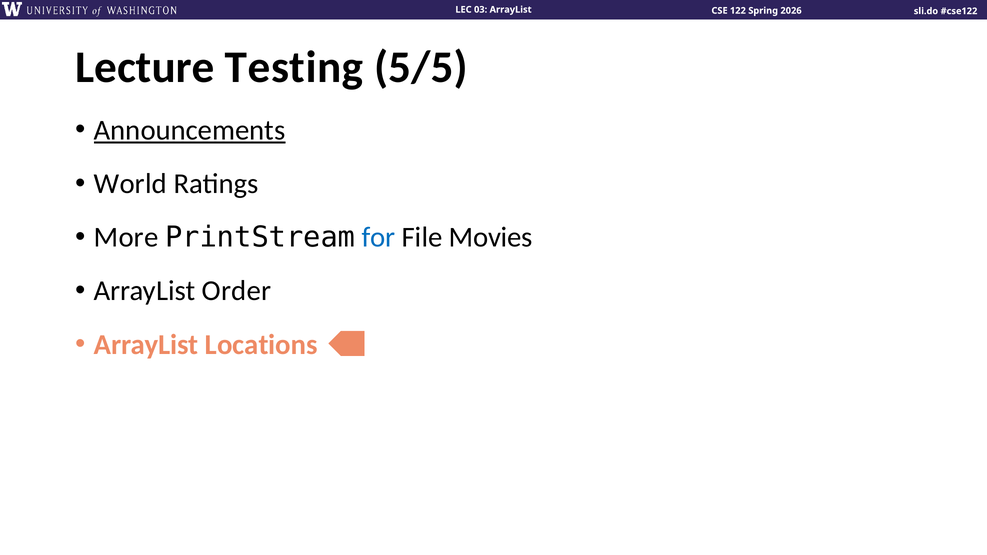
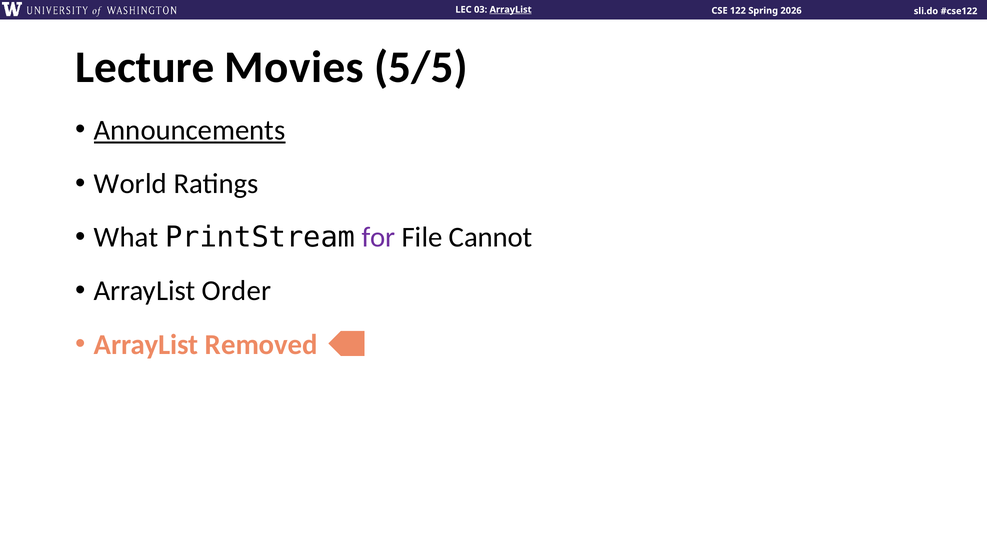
ArrayList underline: none -> present (511, 10)
Testing: Testing -> Movies (294, 68)
More: More -> What (126, 237)
for colour: blue -> purple (379, 237)
Movies: Movies -> Cannot (491, 237)
Locations: Locations -> Removed (261, 345)
